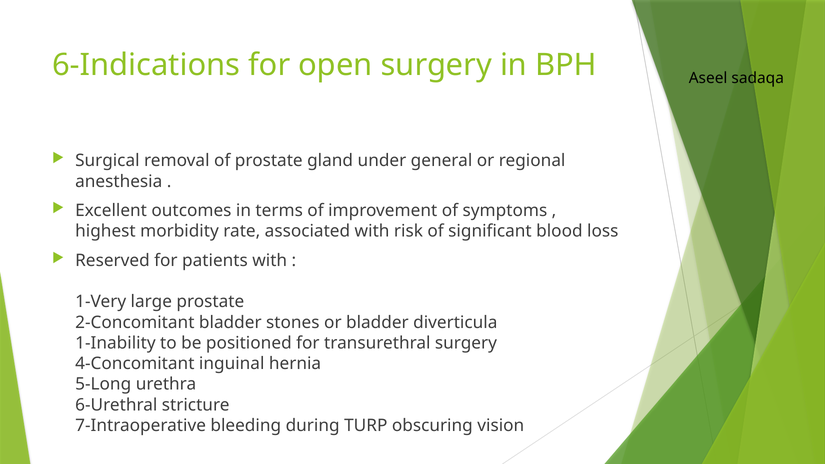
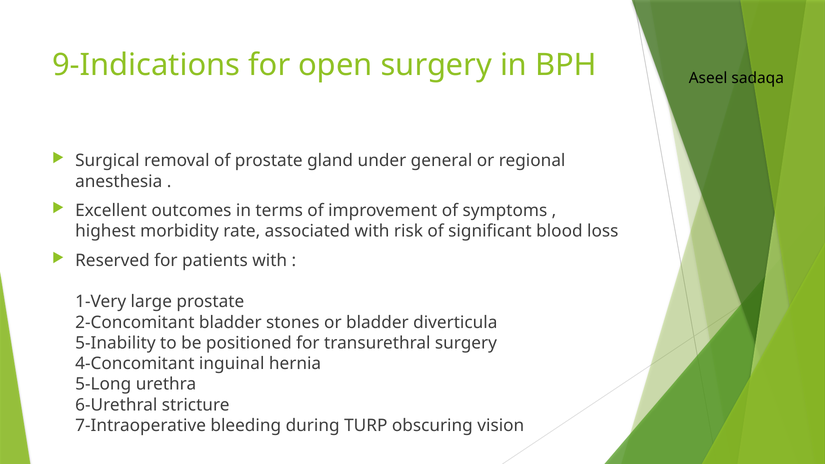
6-Indications: 6-Indications -> 9-Indications (146, 65)
1-Inability: 1-Inability -> 5-Inability (115, 343)
